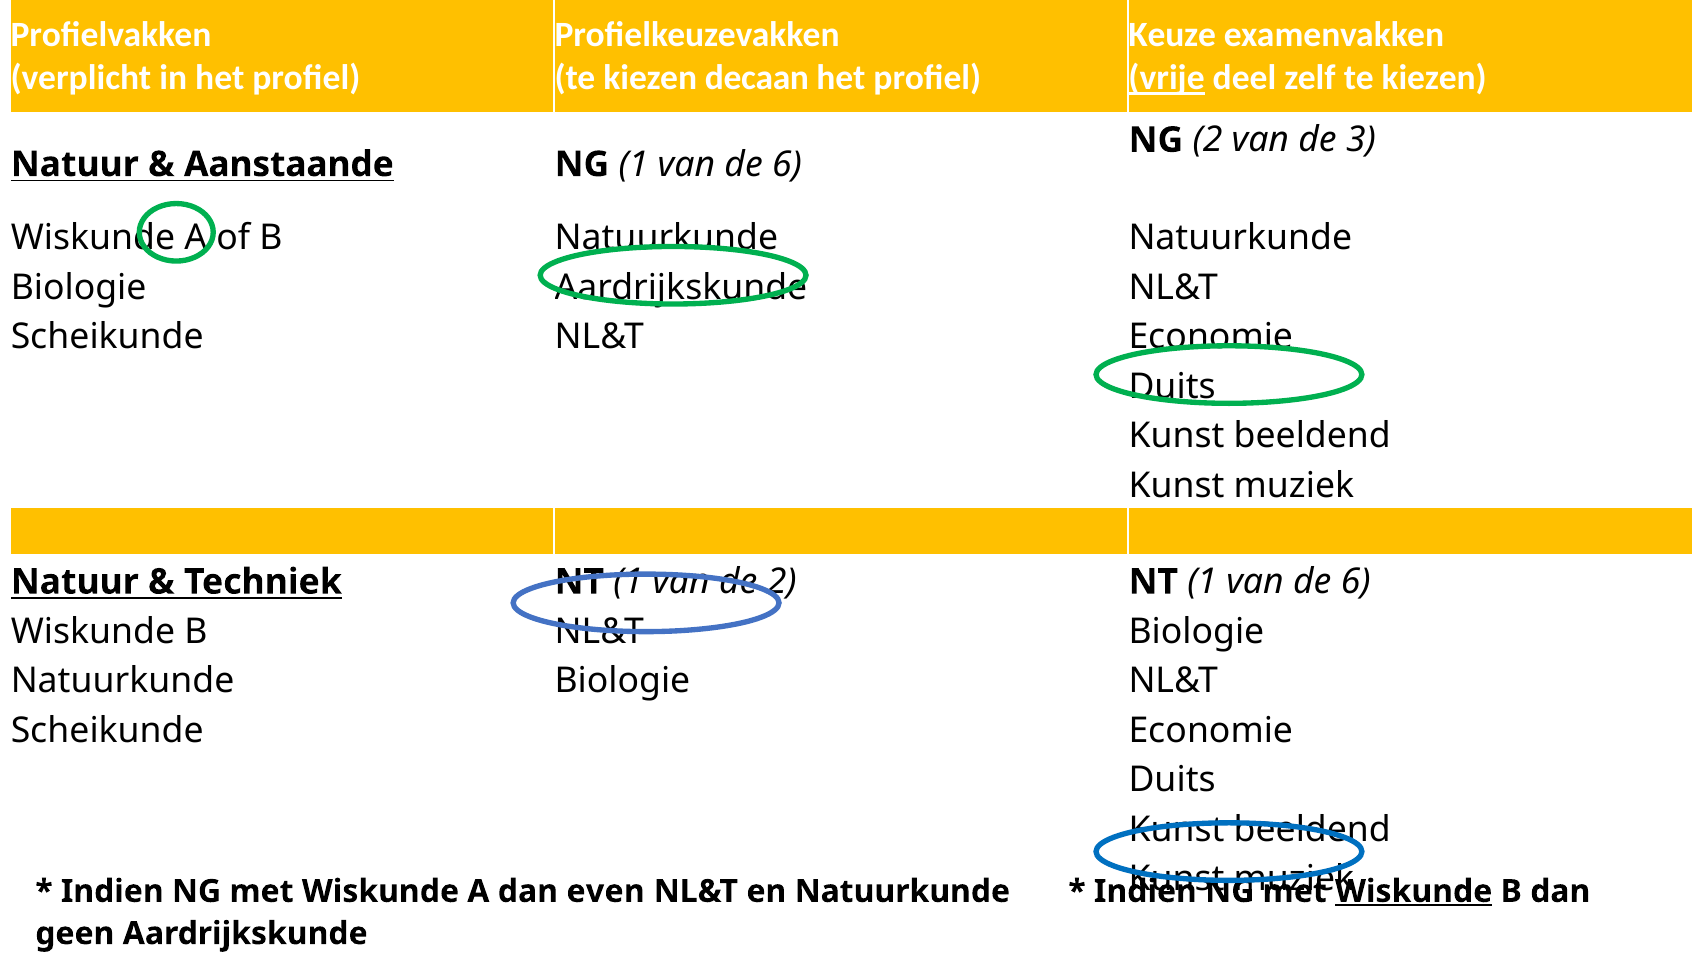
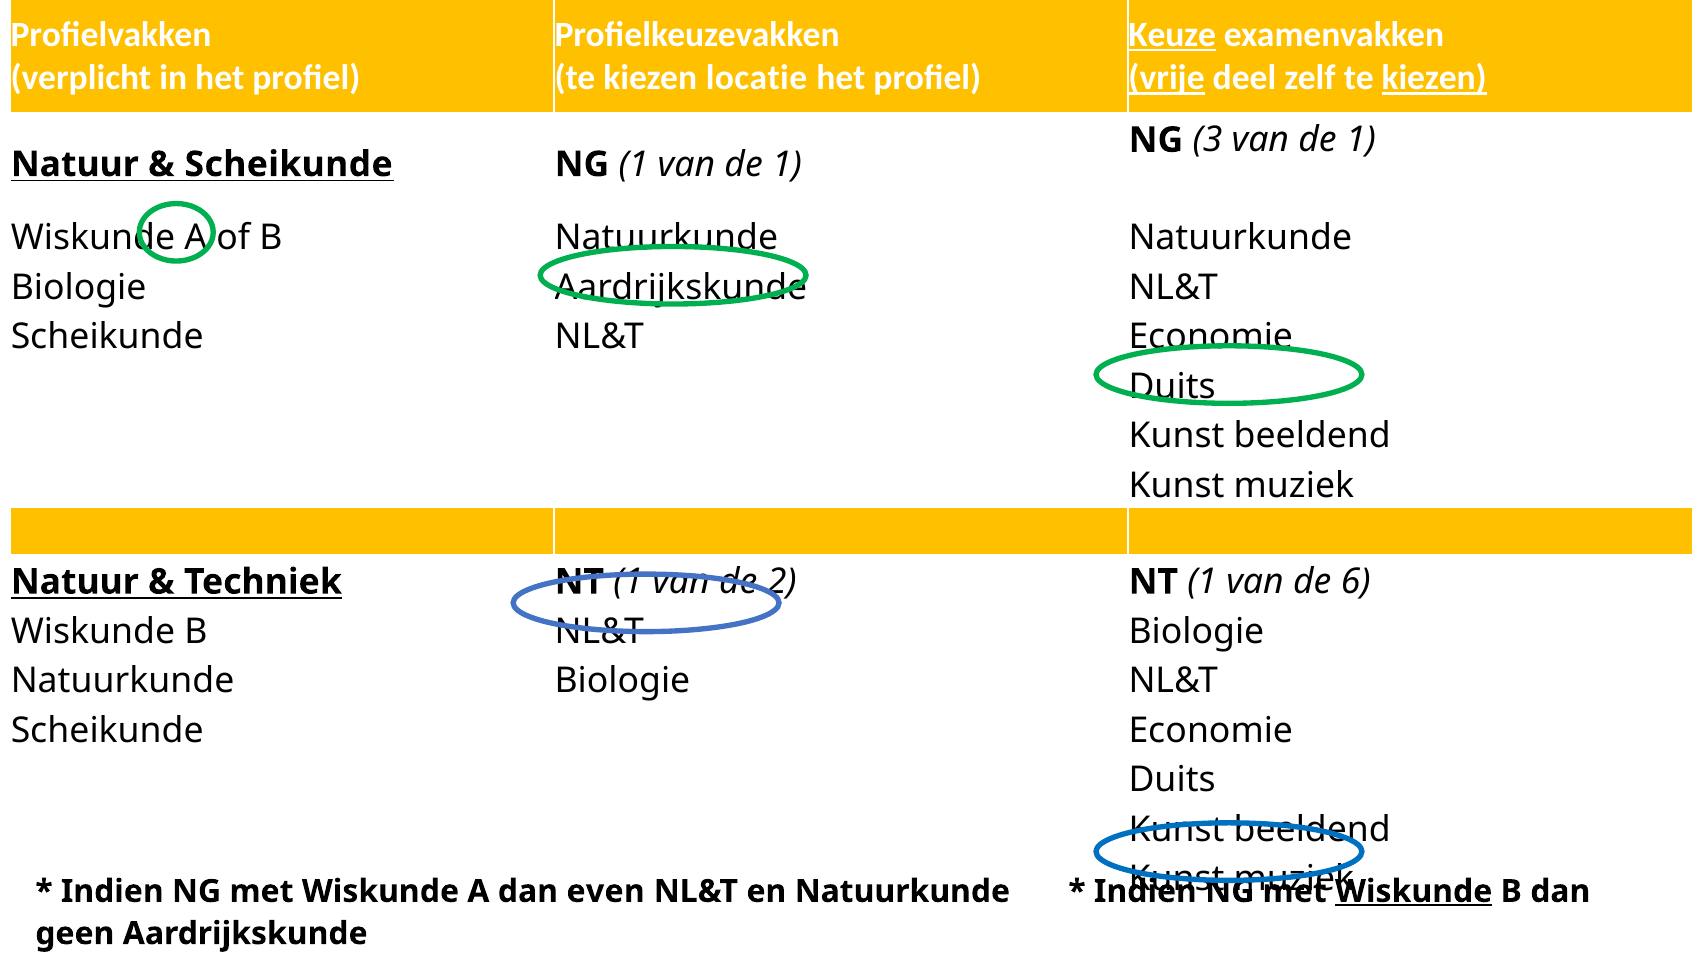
Keuze underline: none -> present (1172, 35)
decaan: decaan -> locatie (757, 78)
kiezen underline: none -> present (1434, 78)
NG 2: 2 -> 3 (1208, 140)
3: 3 -> 1 (1361, 140)
Aanstaande: Aanstaande -> Scheikunde (289, 164)
6: 6 -> 1 (787, 164)
